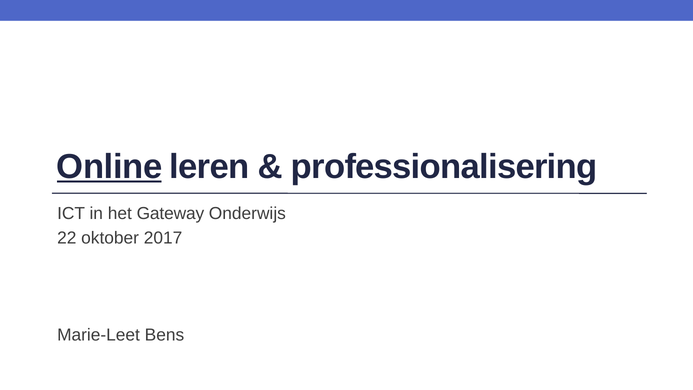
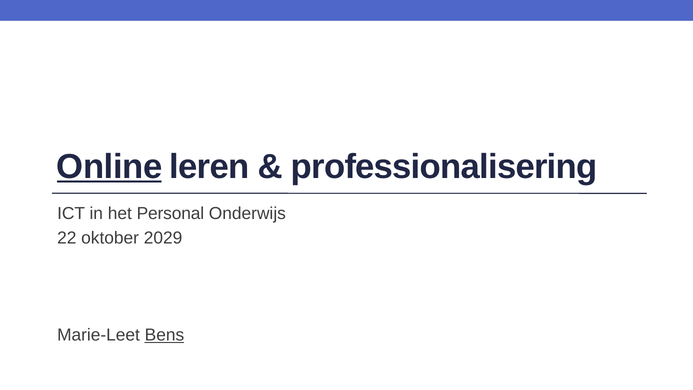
Gateway: Gateway -> Personal (170, 213)
2017: 2017 -> 2029 (163, 238)
Bens underline: none -> present (164, 335)
